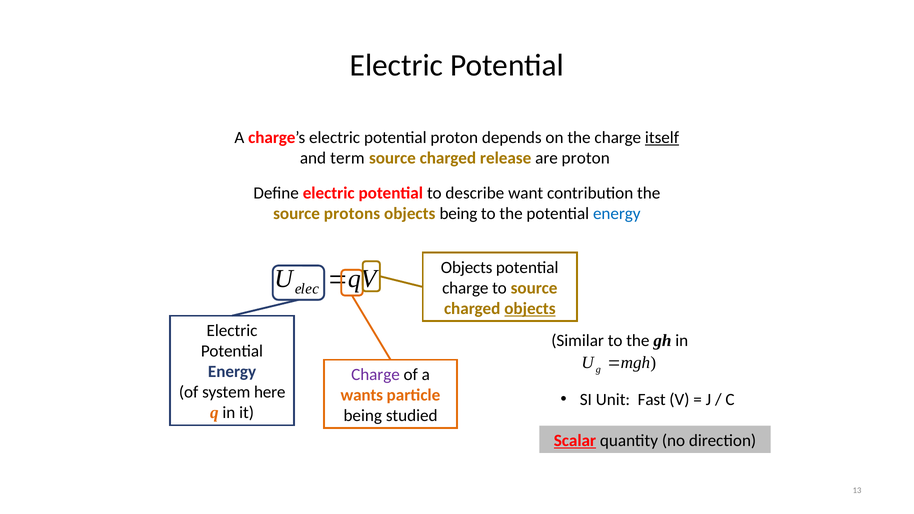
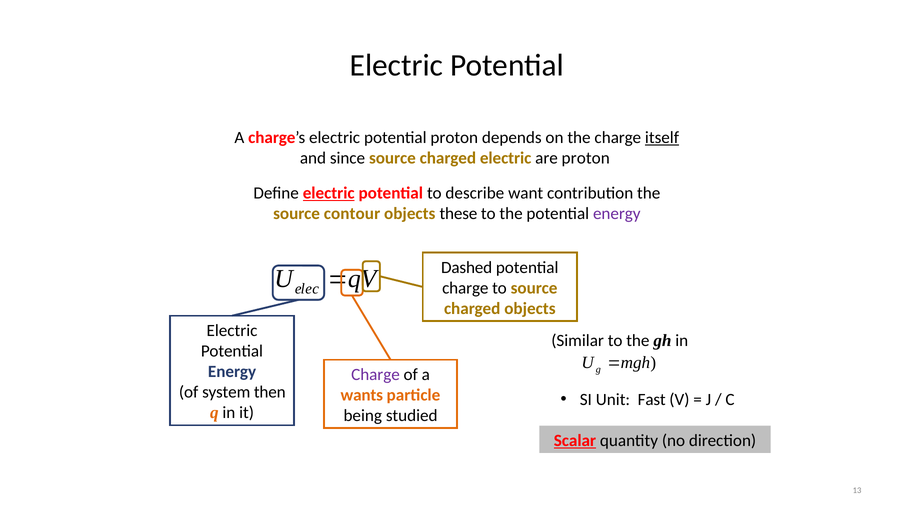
term: term -> since (348, 158)
charged release: release -> electric (506, 158)
electric underline: none -> present (329, 193)
protons: protons -> contour (352, 214)
objects being: being -> these (458, 214)
energy colour: blue -> purple (617, 214)
Objects: Objects -> Dashed (467, 268)
objects underline: present -> none (530, 309)
here: here -> then (270, 392)
